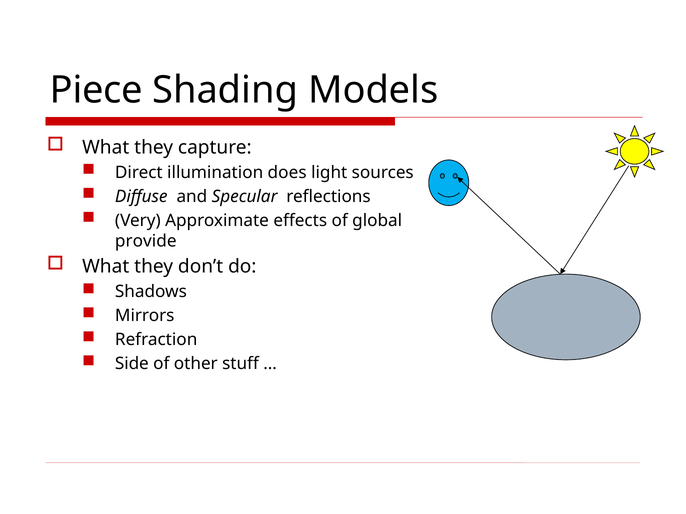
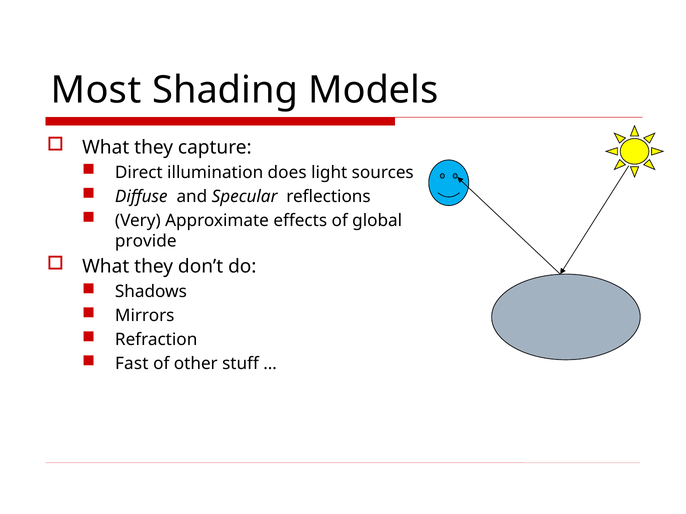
Piece: Piece -> Most (96, 90)
Side: Side -> Fast (132, 364)
